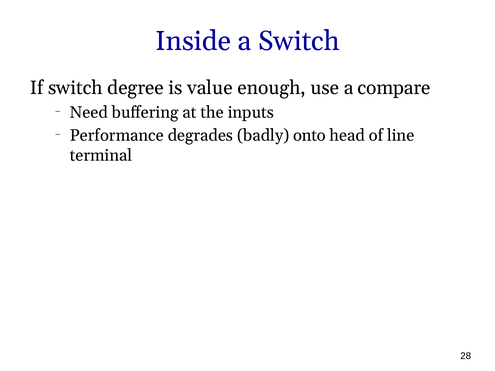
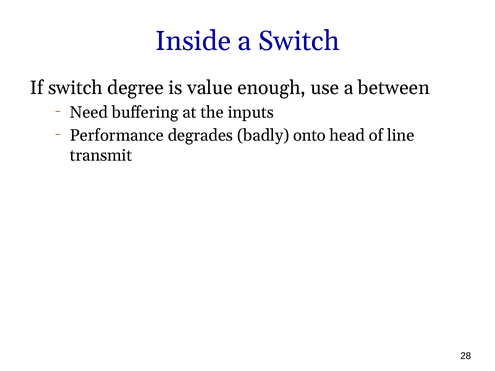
compare: compare -> between (394, 88)
terminal: terminal -> transmit (101, 155)
